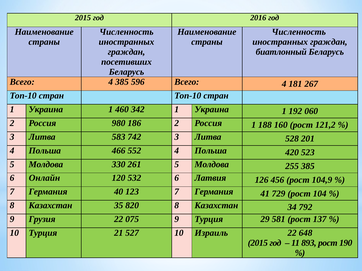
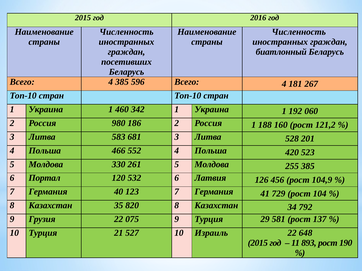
742: 742 -> 681 (134, 137)
Онлайн: Онлайн -> Портал (45, 178)
